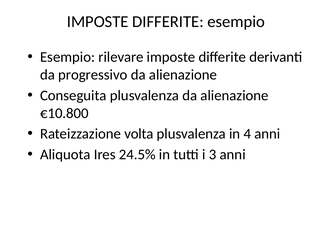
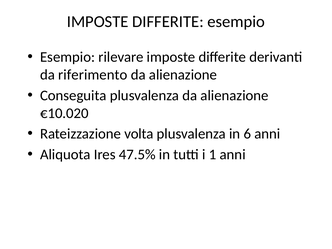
progressivo: progressivo -> riferimento (93, 75)
€10.800: €10.800 -> €10.020 (64, 113)
4: 4 -> 6 (247, 134)
24.5%: 24.5% -> 47.5% (137, 155)
3: 3 -> 1 (213, 155)
